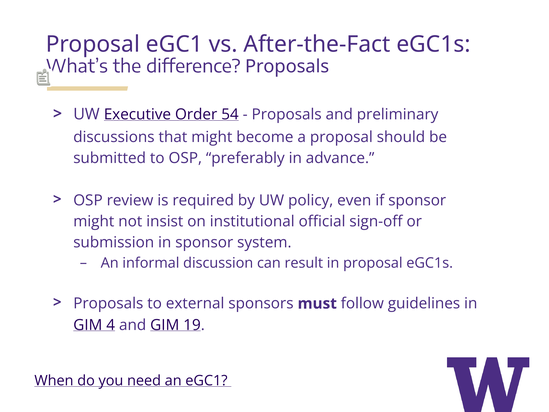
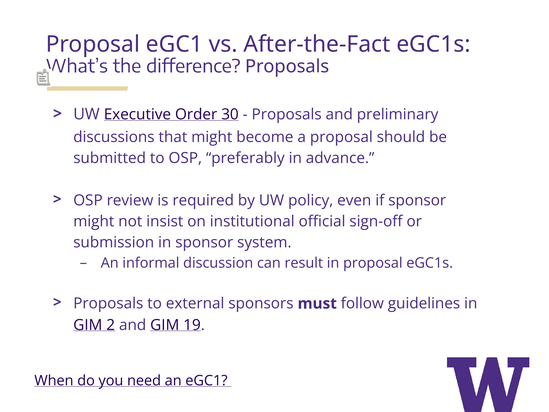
54: 54 -> 30 (230, 114)
4: 4 -> 2 (111, 325)
